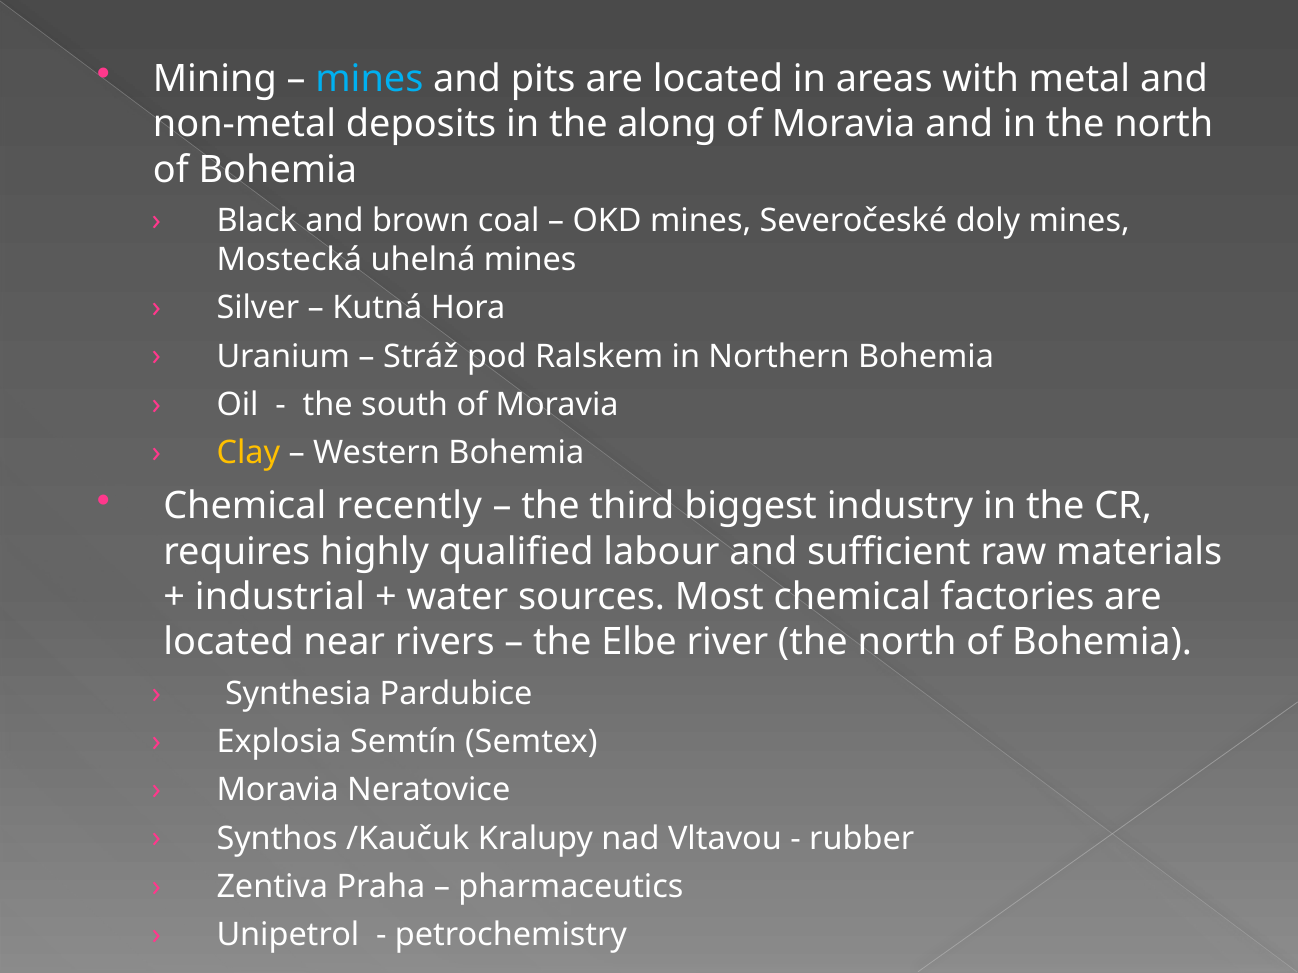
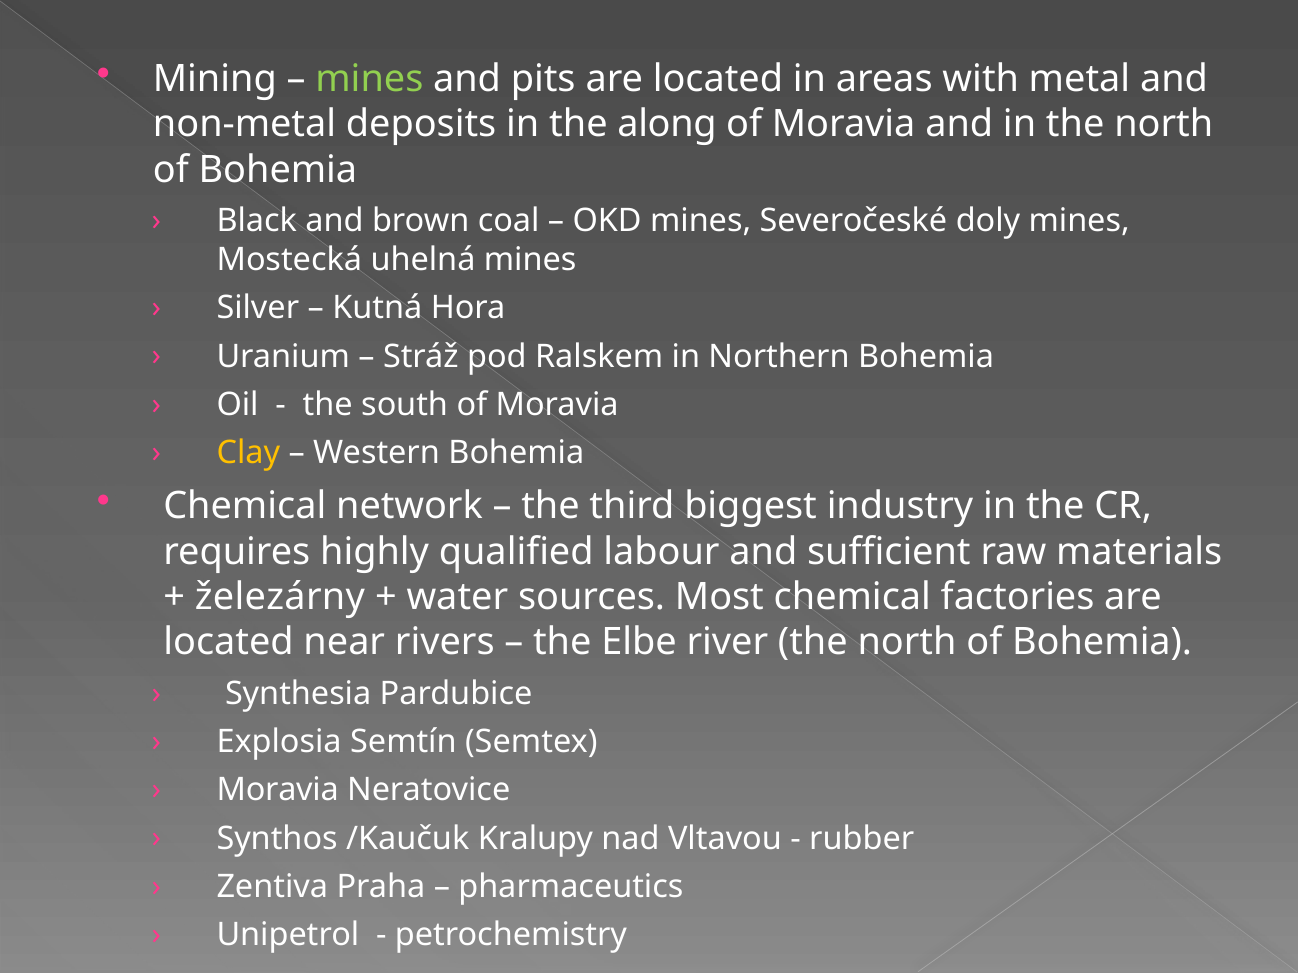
mines colour: light blue -> light green (369, 79)
recently: recently -> network (409, 507)
industrial: industrial -> železárny (280, 597)
